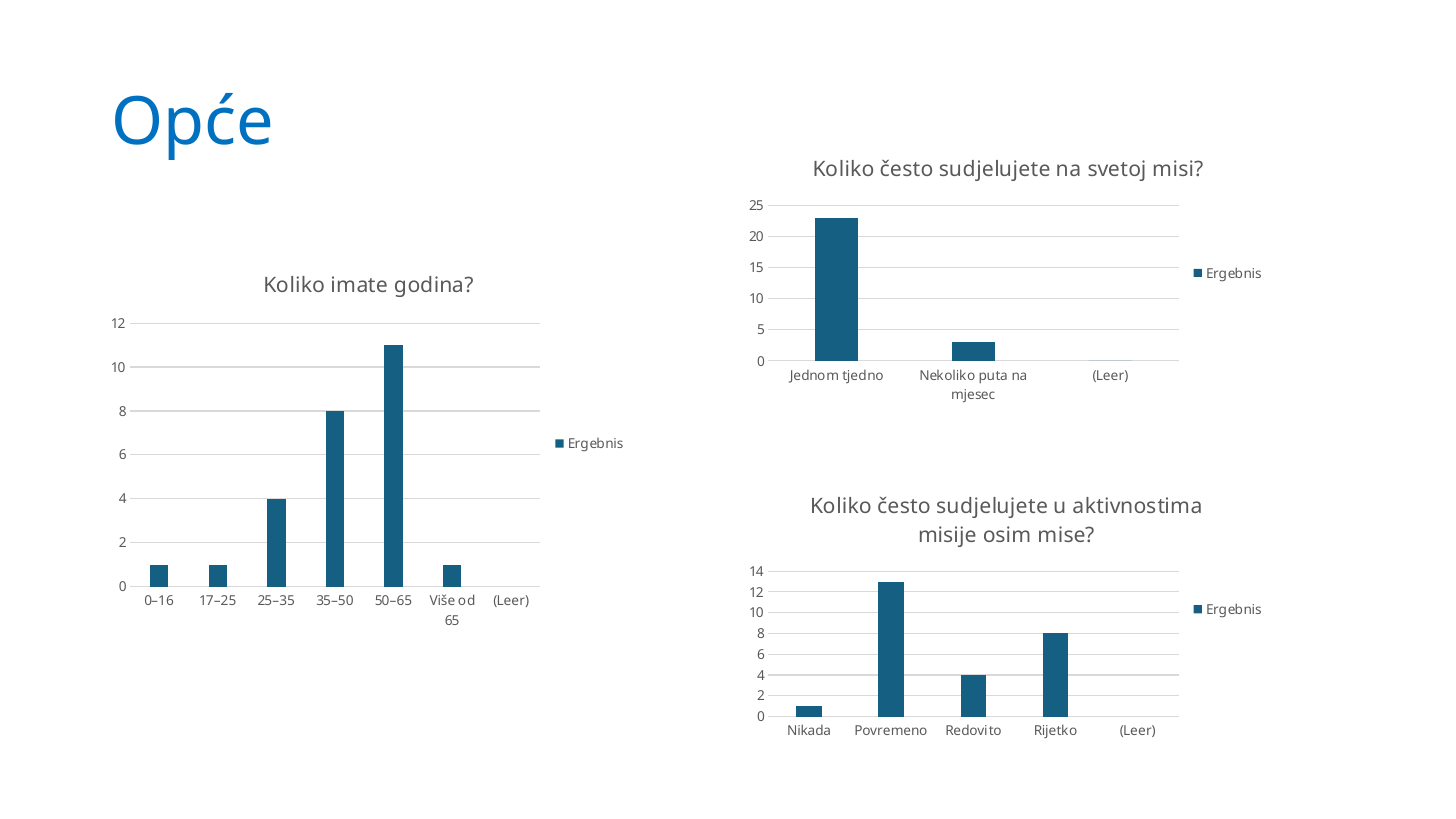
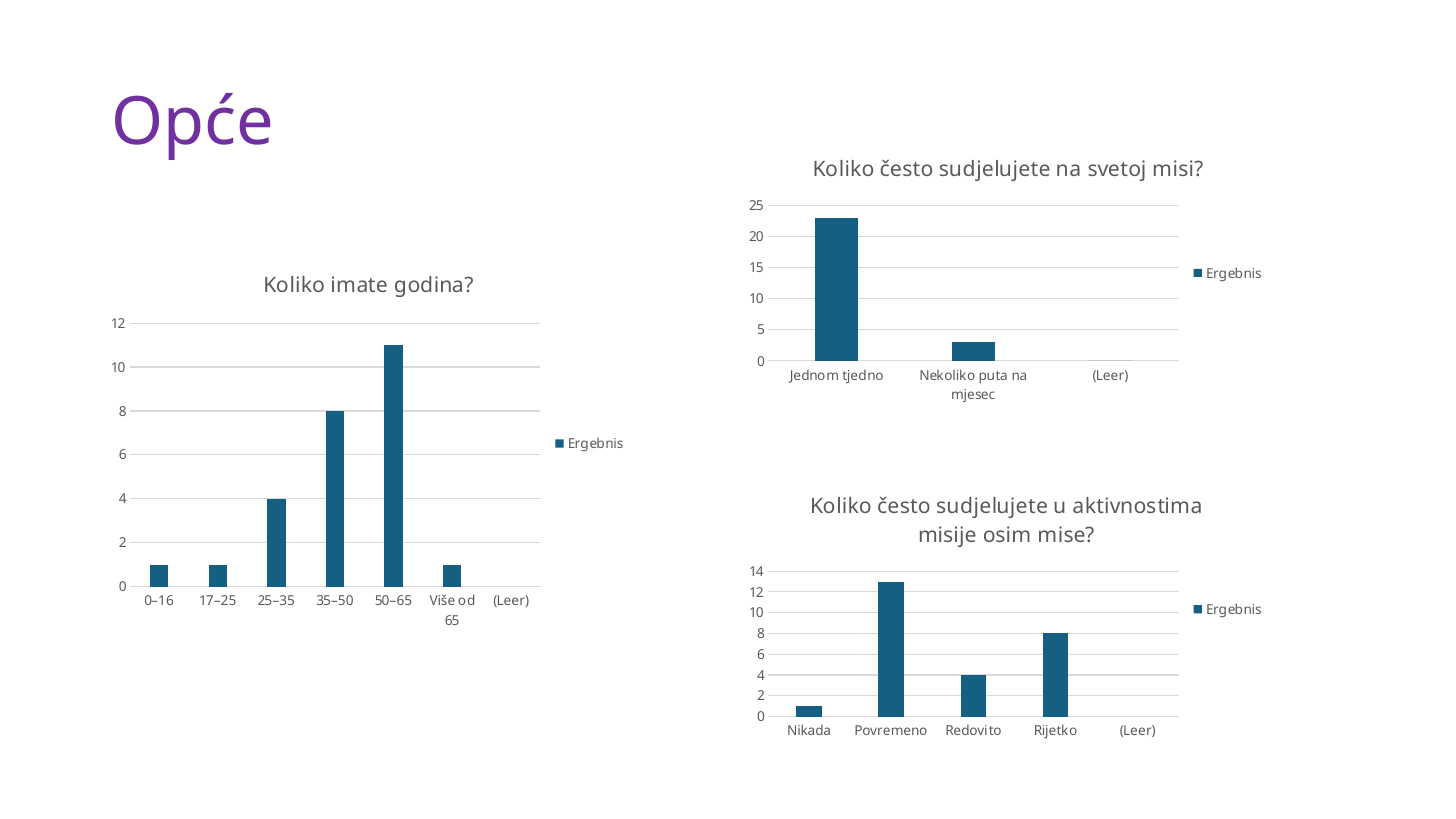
Opće colour: blue -> purple (192, 122)
